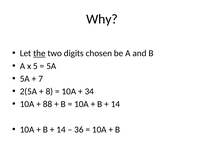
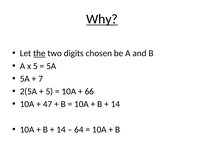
Why underline: none -> present (102, 19)
8: 8 -> 5 (49, 91)
34: 34 -> 66 (89, 91)
88: 88 -> 47 (48, 104)
36: 36 -> 64 (79, 130)
